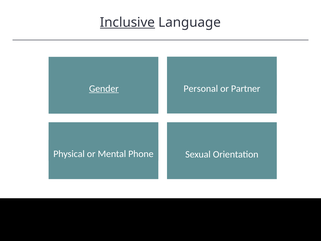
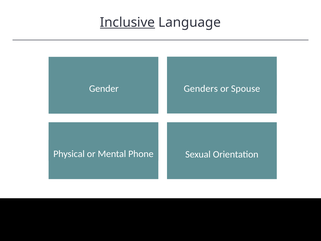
Gender underline: present -> none (104, 88)
Personal: Personal -> Genders (201, 88)
Partner: Partner -> Spouse (246, 88)
